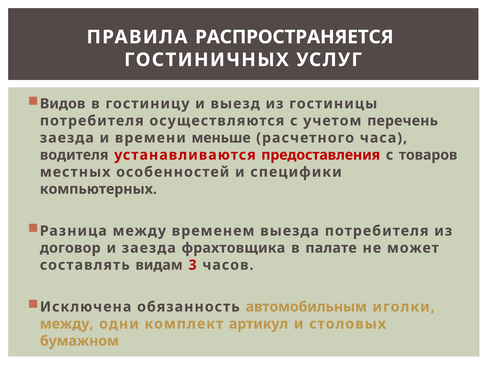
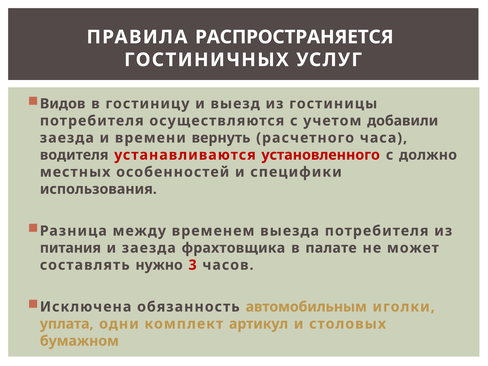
перечень: перечень -> добавили (403, 121)
меньше: меньше -> вернуть (221, 138)
предоставления: предоставления -> установленного (321, 155)
товаров: товаров -> должно (428, 155)
компьютерных: компьютерных -> использования (98, 189)
договор: договор -> питания (70, 248)
видам: видам -> нужно (159, 265)
между: между -> уплата (67, 324)
